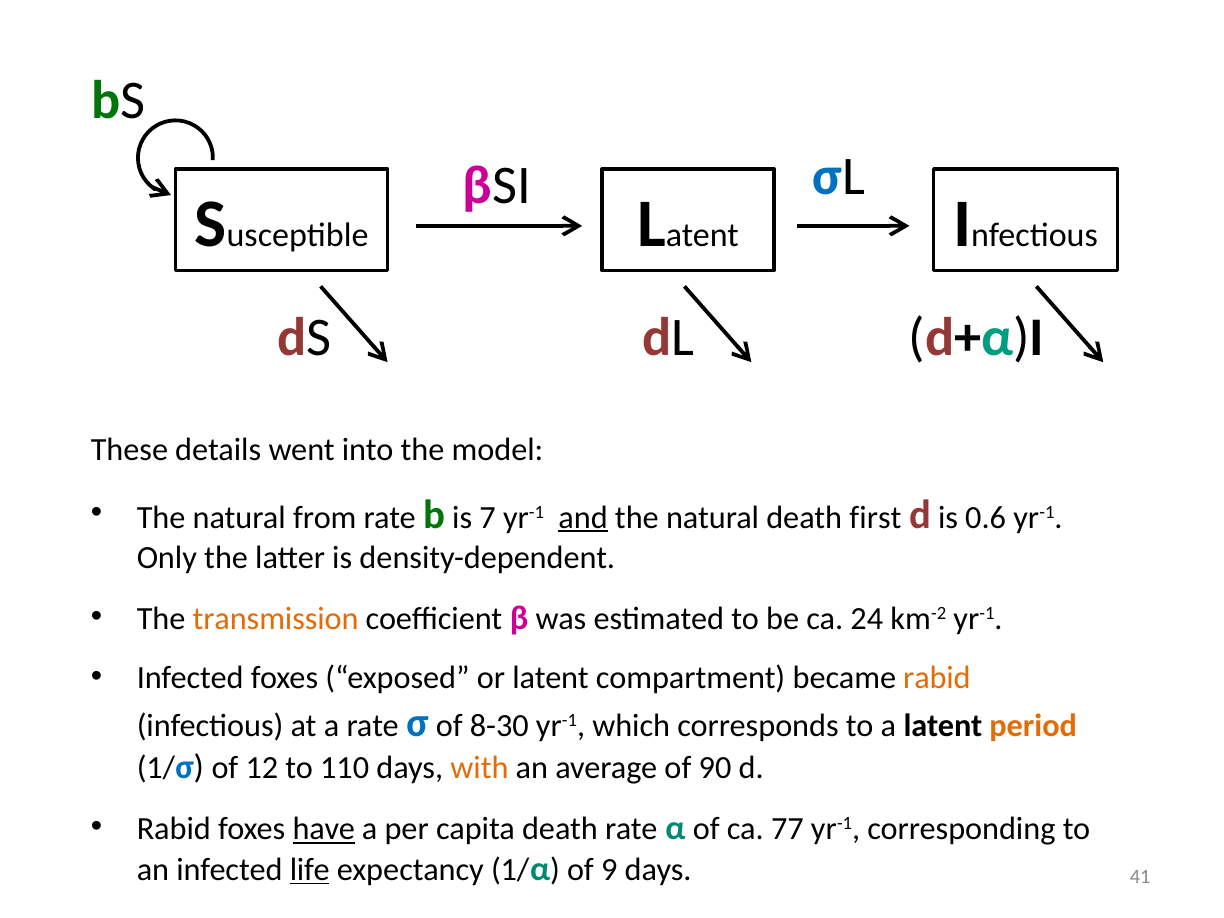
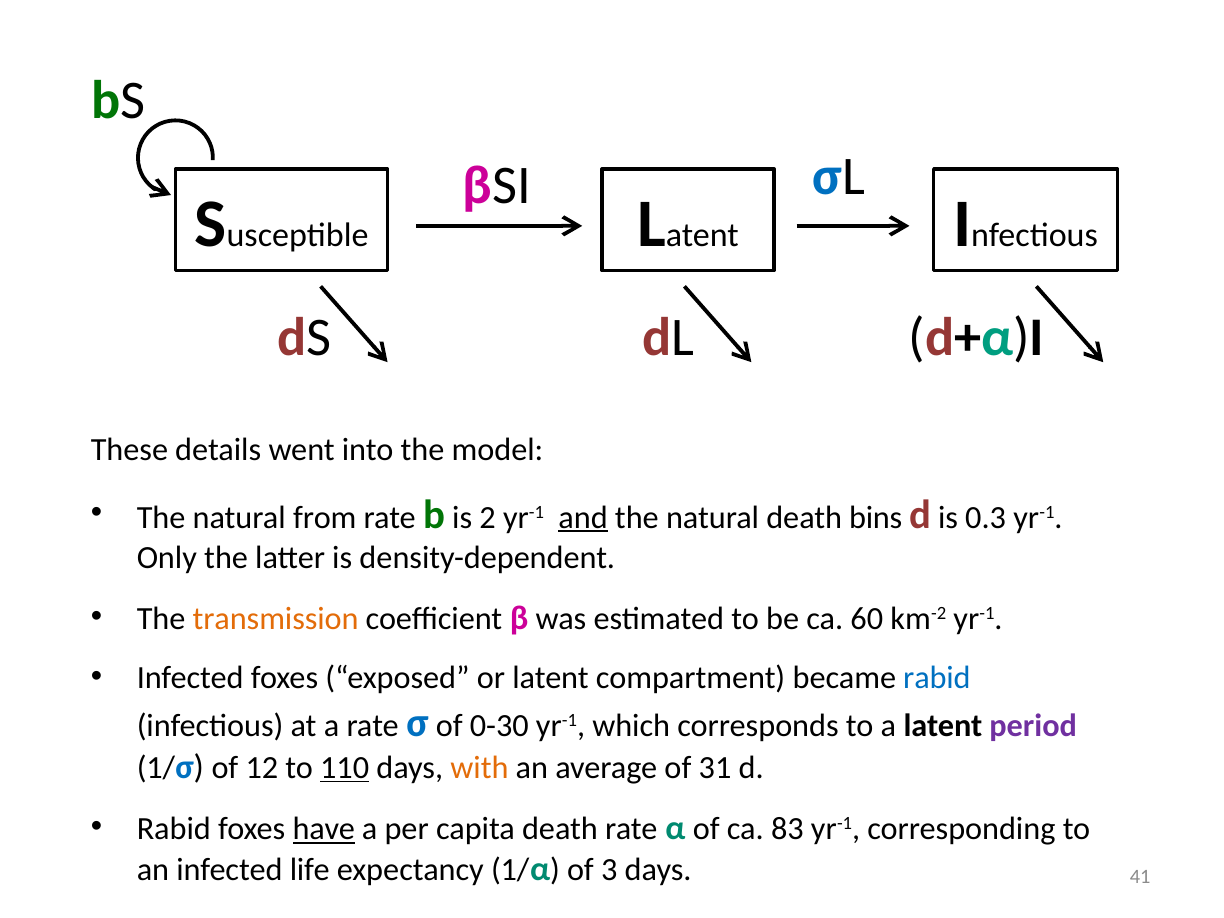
7: 7 -> 2 (488, 517)
first: first -> bins (876, 517)
0.6: 0.6 -> 0.3 (986, 517)
24: 24 -> 60 (867, 619)
rabid colour: orange -> blue (937, 678)
8-30: 8-30 -> 0-30 (499, 725)
period colour: orange -> purple (1033, 725)
110 underline: none -> present (345, 768)
90: 90 -> 31 (715, 768)
77: 77 -> 83 (787, 829)
life underline: present -> none (310, 870)
9: 9 -> 3 (609, 870)
